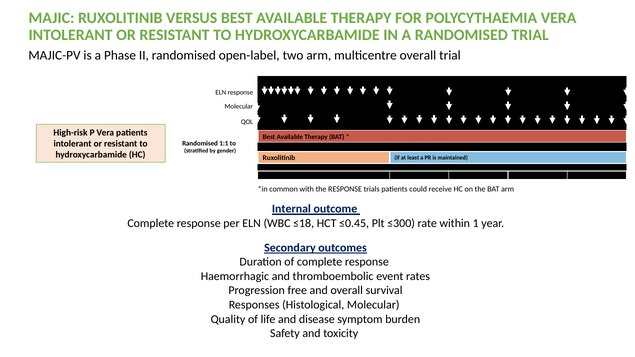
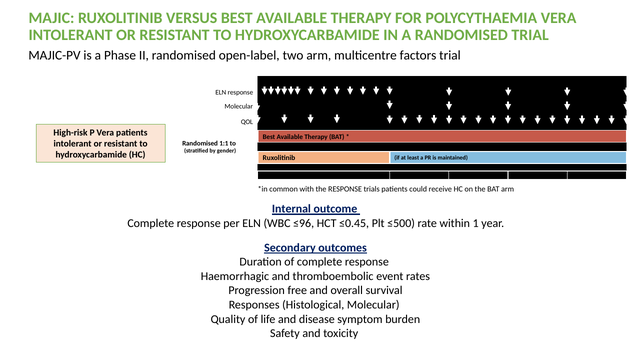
multicentre overall: overall -> factors (418, 55)
≤18: ≤18 -> ≤96 (304, 223)
≤300: ≤300 -> ≤500 (401, 223)
